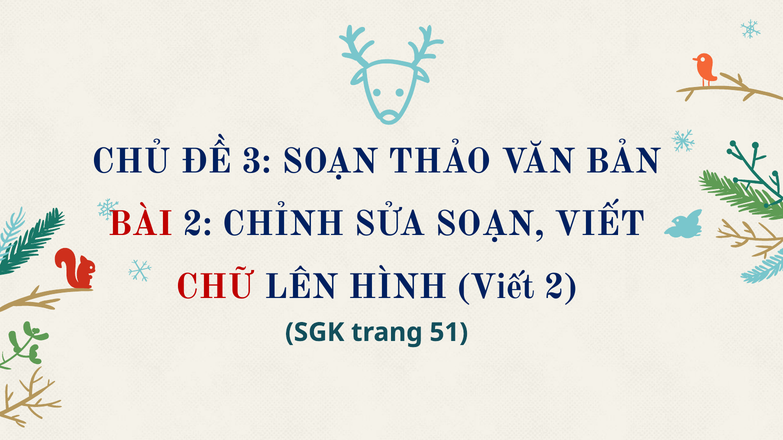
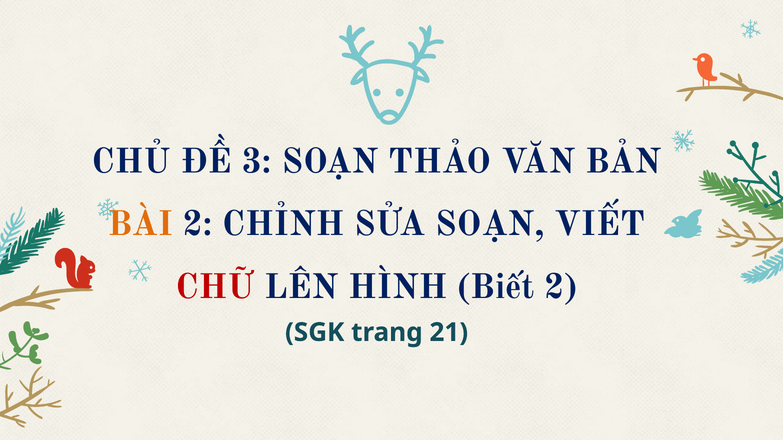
BÀI colour: red -> orange (140, 224)
HÌNH Viết: Viết -> Biết (496, 287)
51: 51 -> 21 (449, 333)
